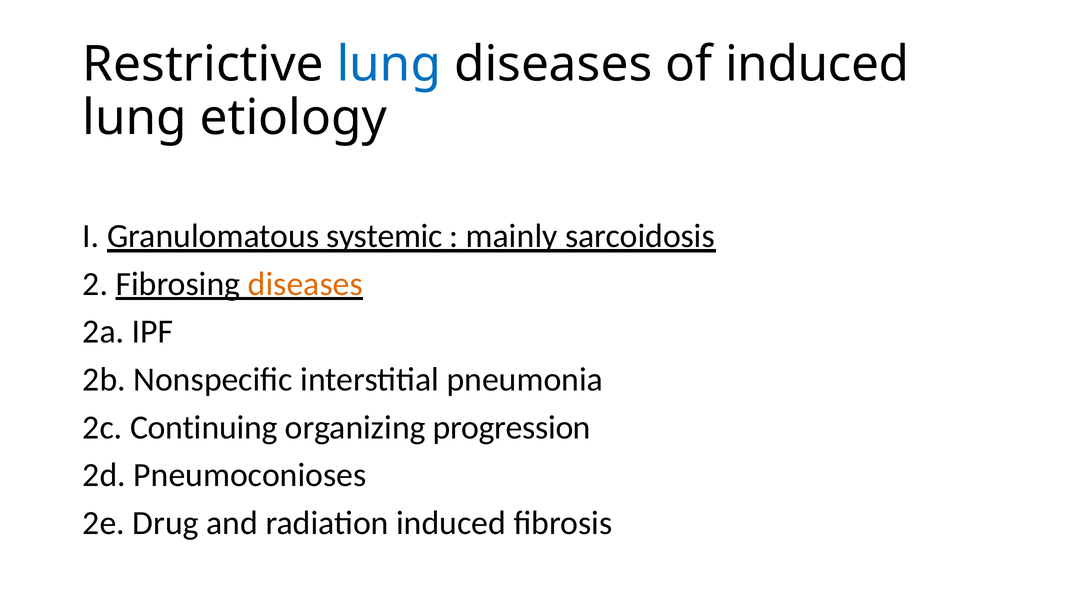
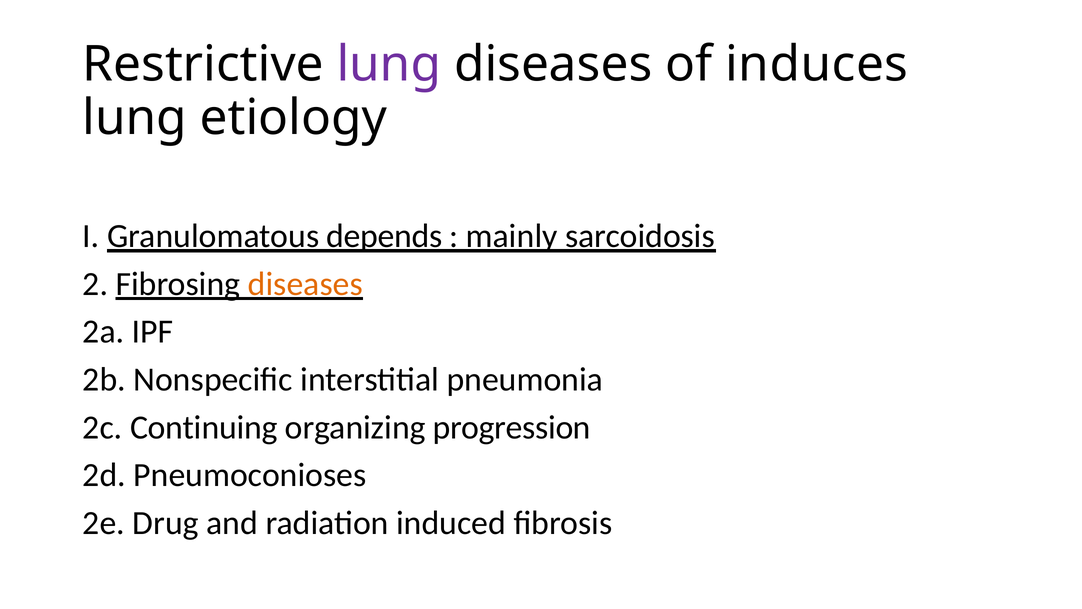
lung colour: blue -> purple (389, 64)
of induced: induced -> induces (817, 64)
systemic: systemic -> depends (384, 236)
